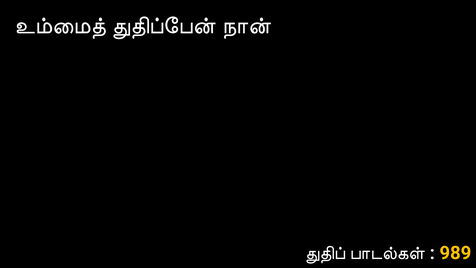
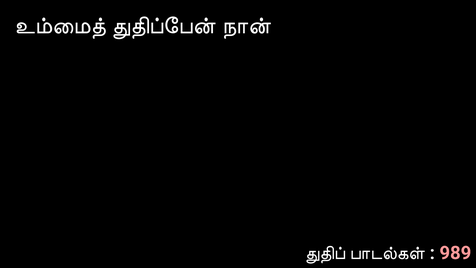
989 colour: yellow -> pink (455, 253)
